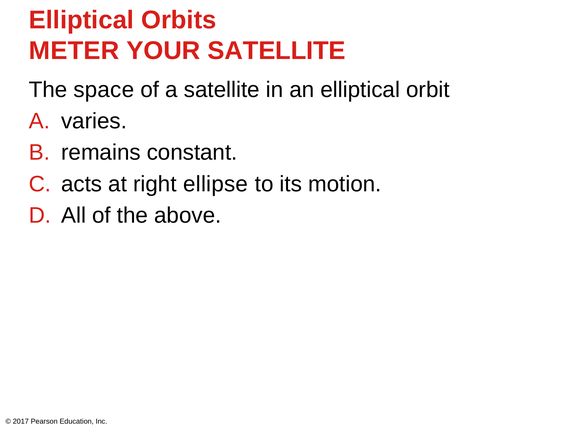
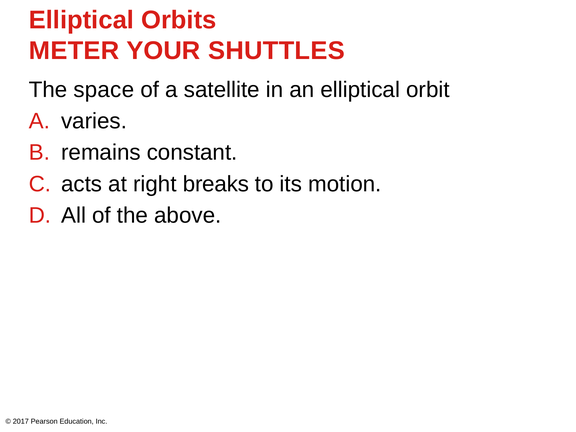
YOUR SATELLITE: SATELLITE -> SHUTTLES (276, 51)
ellipse: ellipse -> breaks (216, 184)
